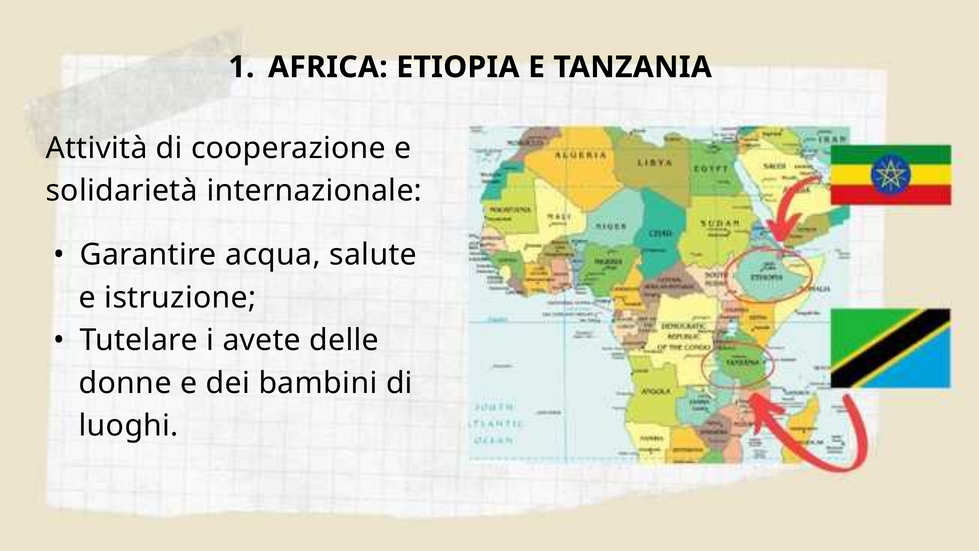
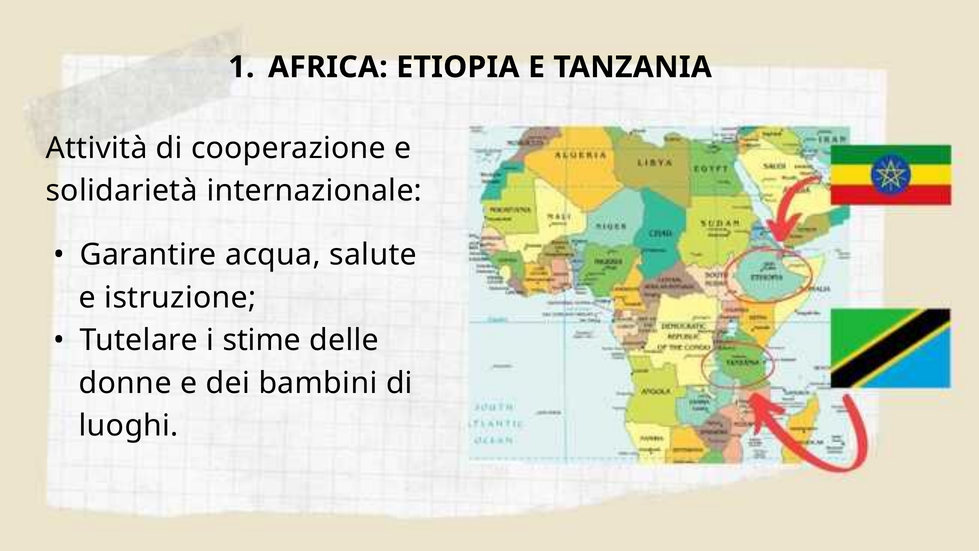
avete: avete -> stime (262, 340)
